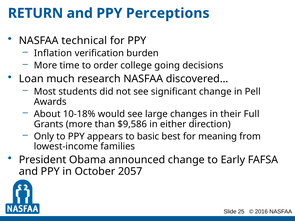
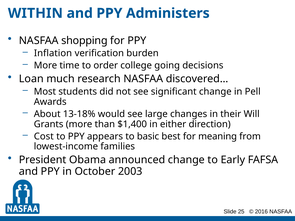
RETURN: RETURN -> WITHIN (35, 13)
Perceptions: Perceptions -> Administers (168, 13)
technical: technical -> shopping (84, 41)
10-18%: 10-18% -> 13-18% (79, 114)
Full: Full -> Will (252, 114)
$9,586: $9,586 -> $1,400 (132, 124)
Only: Only -> Cost (44, 136)
2057: 2057 -> 2003 (130, 172)
